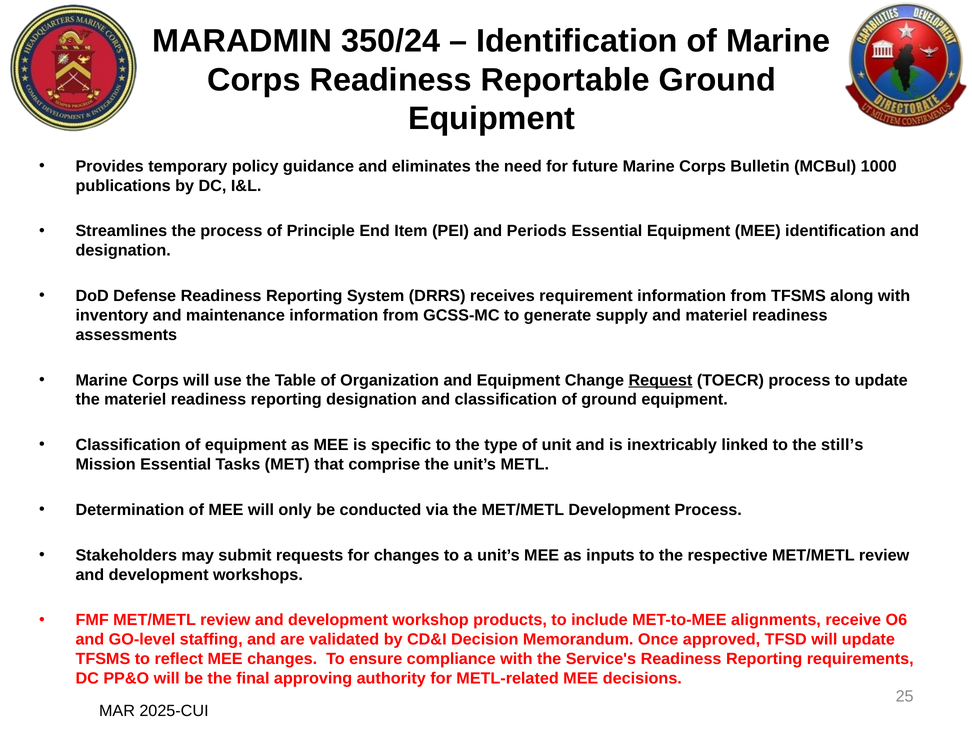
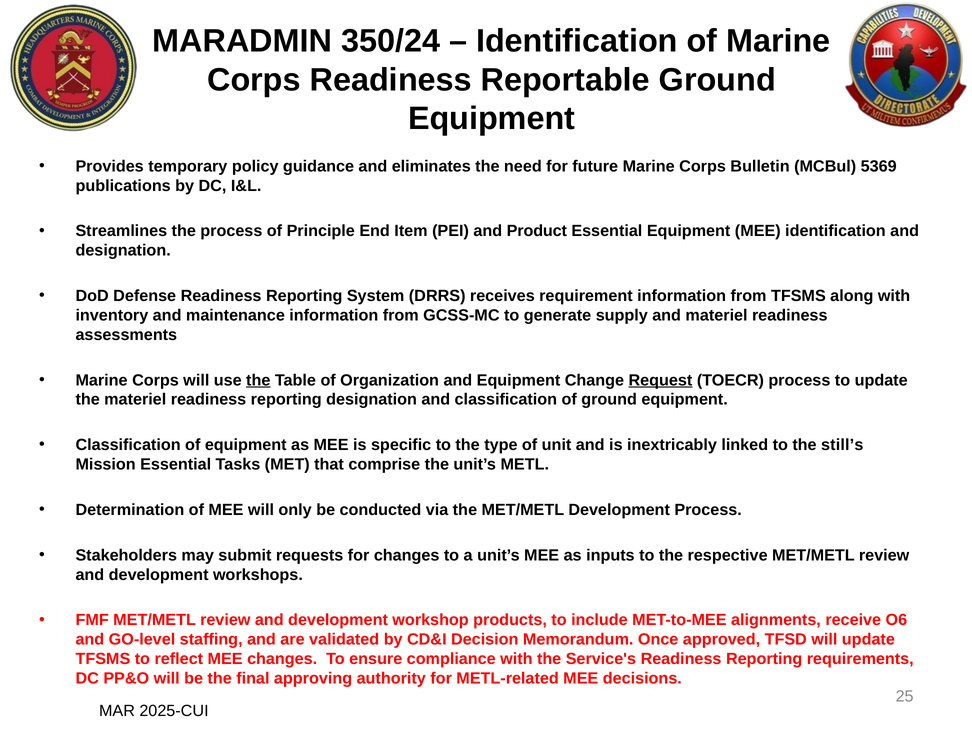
1000: 1000 -> 5369 (879, 166)
Periods: Periods -> Product (537, 231)
the underline: none -> present (258, 380)
